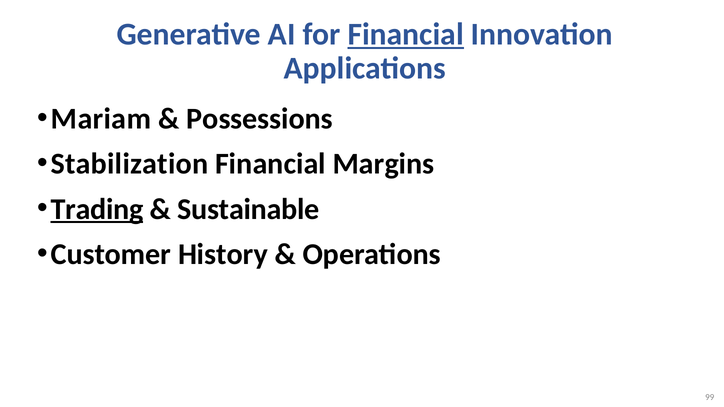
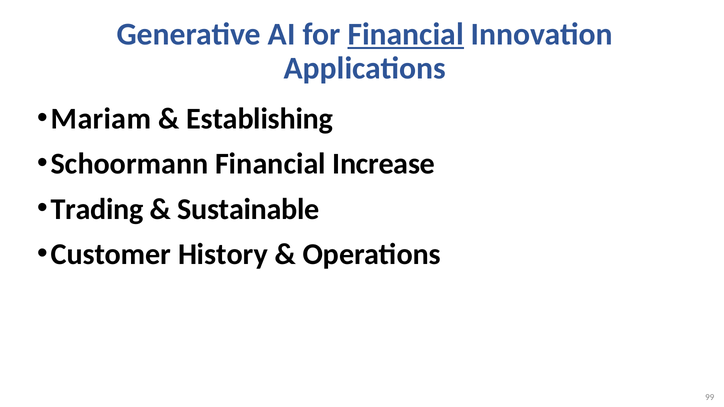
Possessions: Possessions -> Establishing (260, 119)
Stabilization: Stabilization -> Schoormann (130, 164)
Margins: Margins -> Increase (384, 164)
Trading underline: present -> none (97, 209)
